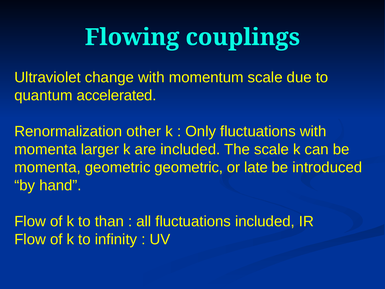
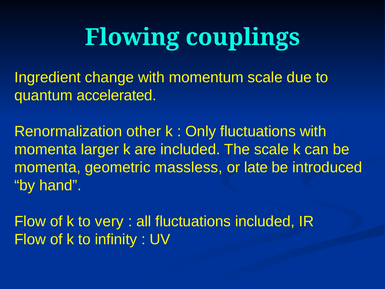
Ultraviolet: Ultraviolet -> Ingredient (48, 77)
geometric geometric: geometric -> massless (189, 167)
than: than -> very (109, 221)
